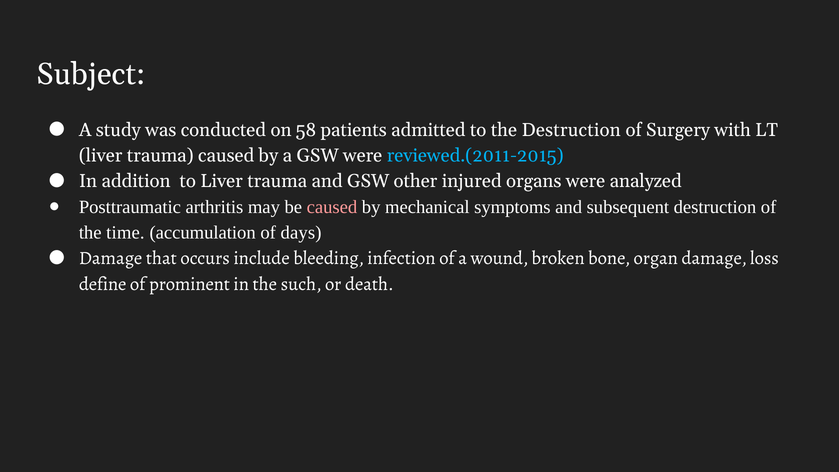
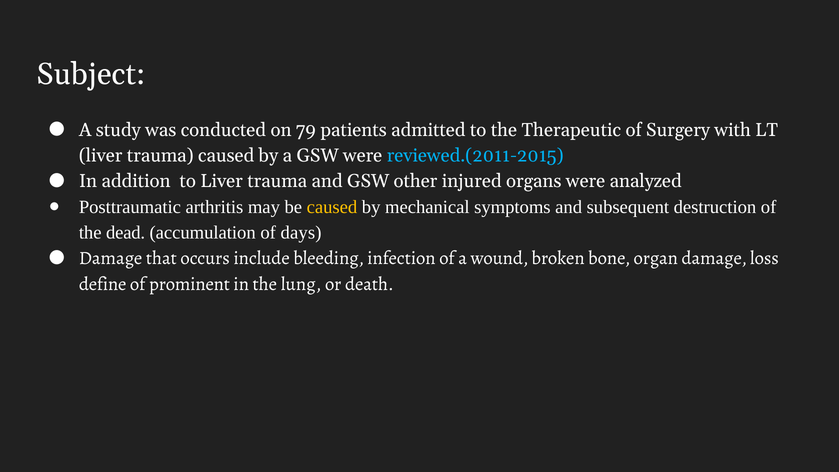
58: 58 -> 79 (306, 130)
the Destruction: Destruction -> Therapeutic (571, 130)
caused colour: pink -> yellow (332, 207)
time: time -> dead (126, 233)
such: such -> lung (301, 284)
